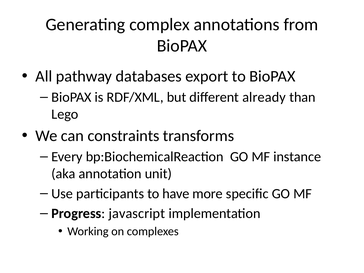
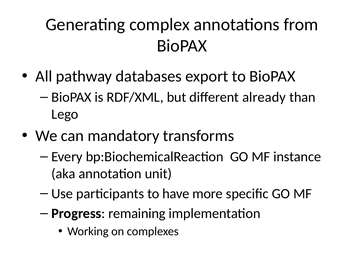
constraints: constraints -> mandatory (123, 136)
javascript: javascript -> remaining (137, 213)
